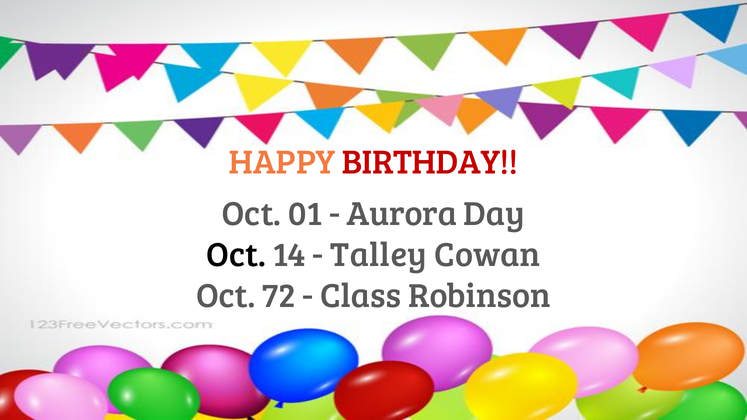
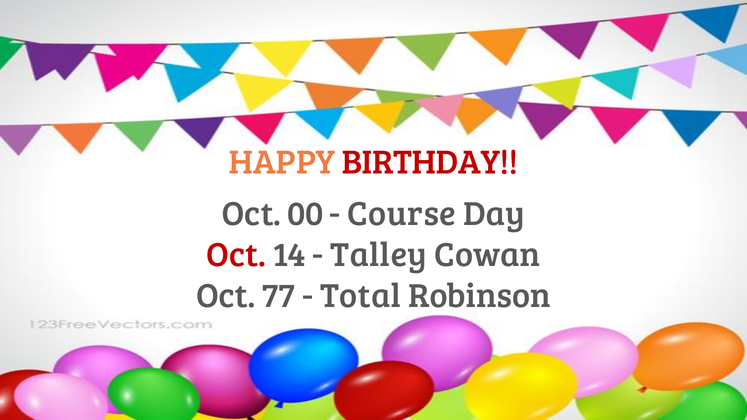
01: 01 -> 00 (306, 214)
Aurora: Aurora -> Course (402, 214)
Oct colour: black -> red (236, 255)
72: 72 -> 77 (279, 296)
Class: Class -> Total (361, 296)
